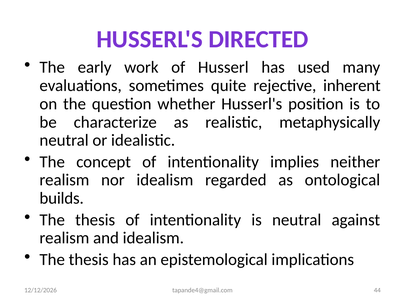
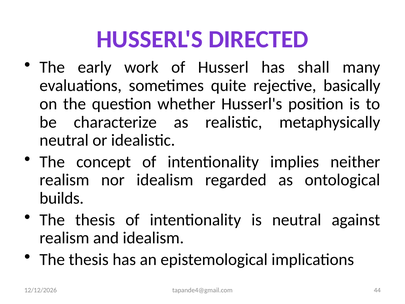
used: used -> shall (314, 67)
inherent: inherent -> basically (352, 86)
